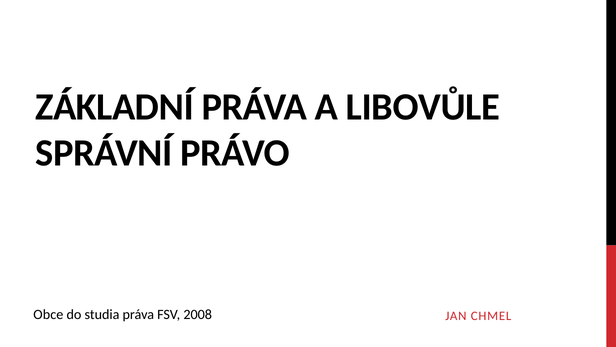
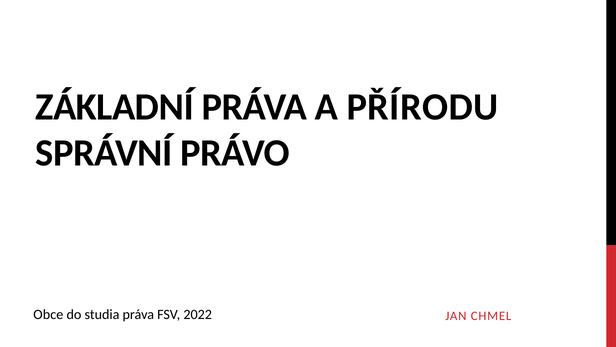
LIBOVŮLE: LIBOVŮLE -> PŘÍRODU (422, 107)
2008: 2008 -> 2022 (198, 314)
